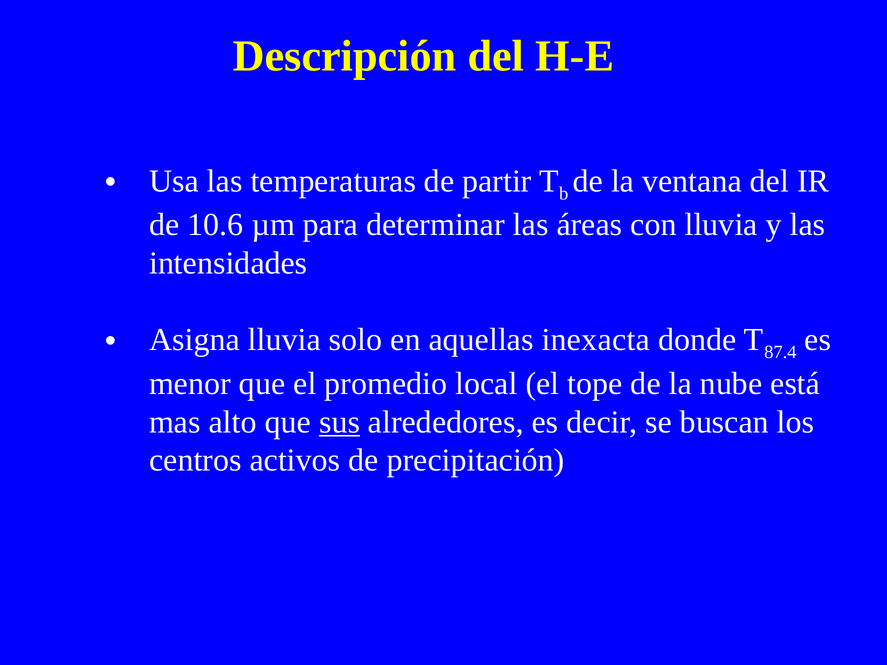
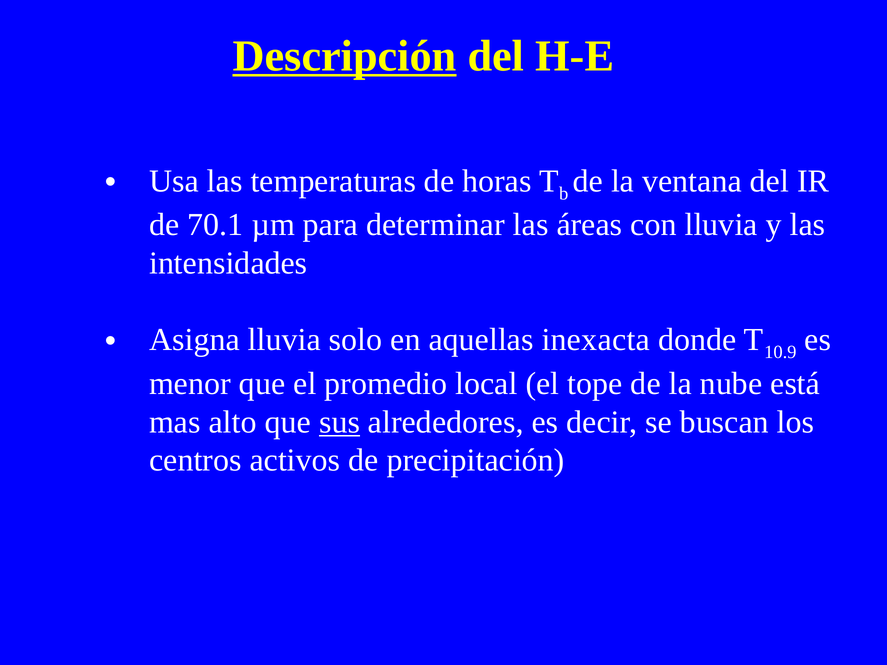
Descripción underline: none -> present (345, 56)
partir: partir -> horas (497, 181)
10.6: 10.6 -> 70.1 (215, 225)
87.4: 87.4 -> 10.9 (780, 352)
